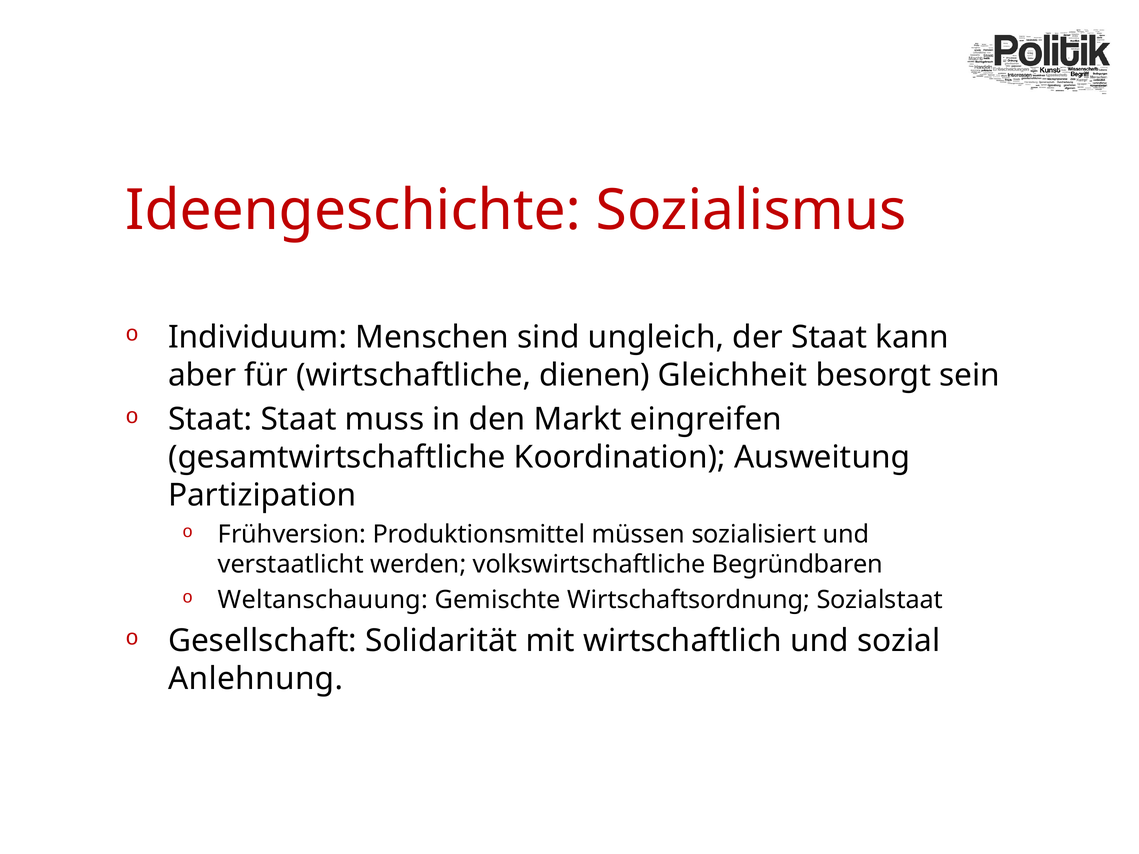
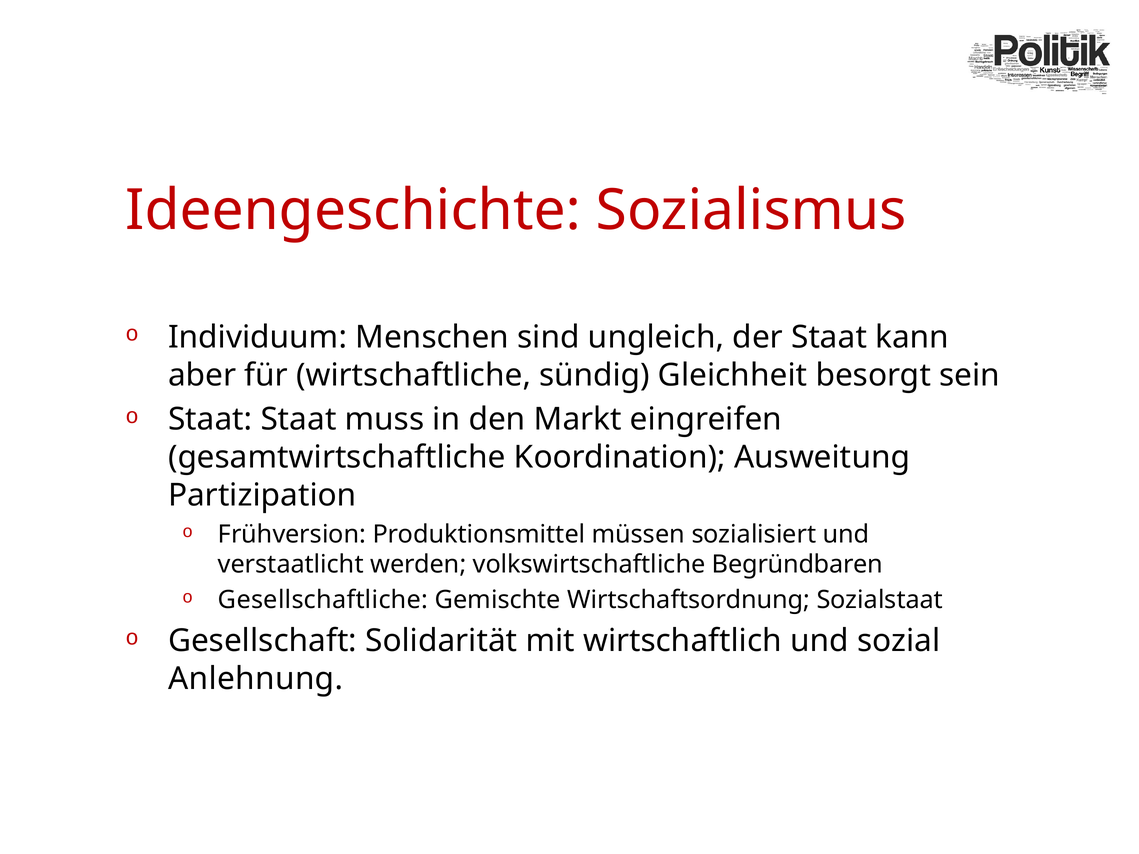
dienen: dienen -> sündig (595, 375)
Weltanschauung: Weltanschauung -> Gesellschaftliche (323, 600)
